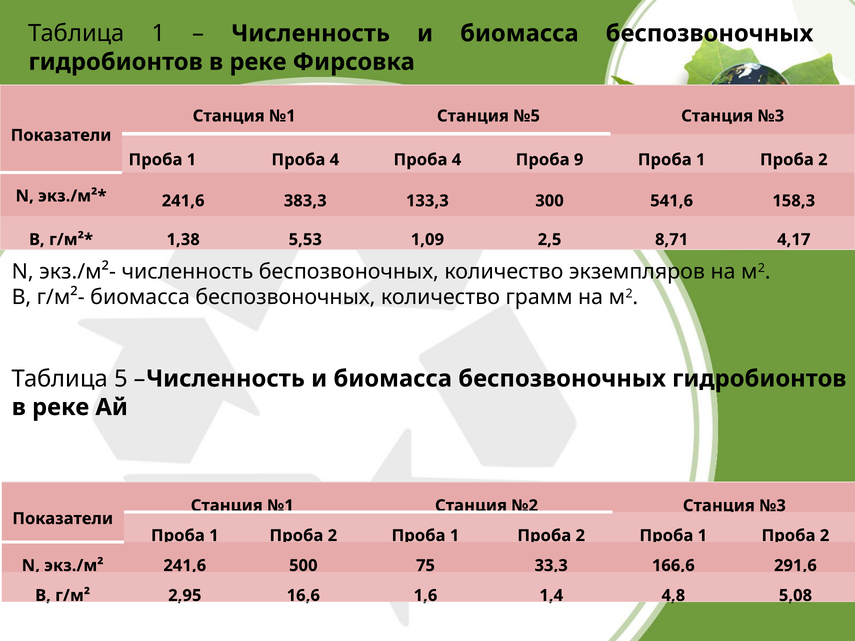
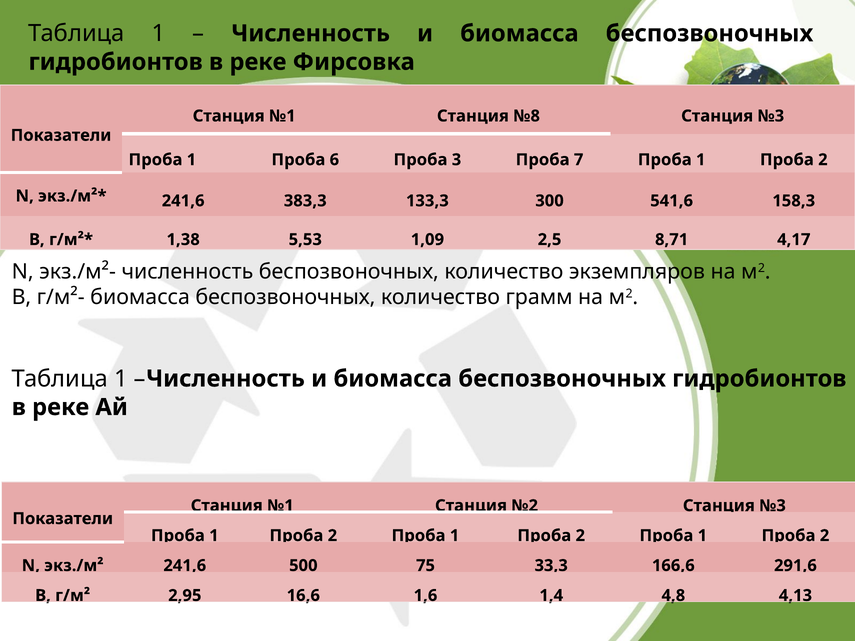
№5: №5 -> №8 (527, 116)
1 Проба 4: 4 -> 6 (334, 160)
4: 4 -> 3 (457, 160)
9: 9 -> 7 (579, 160)
5: 5 -> 1 (121, 379)
5,08: 5,08 -> 4,13 (795, 596)
